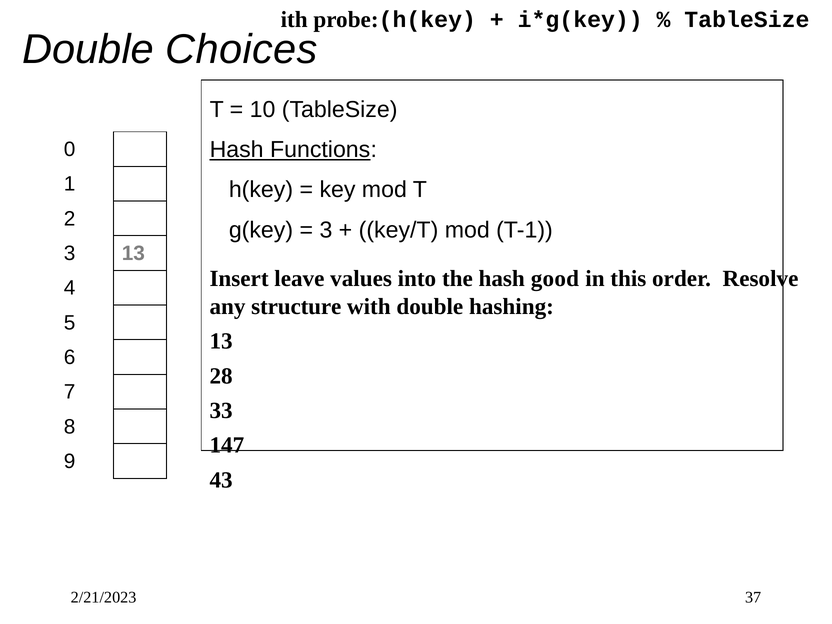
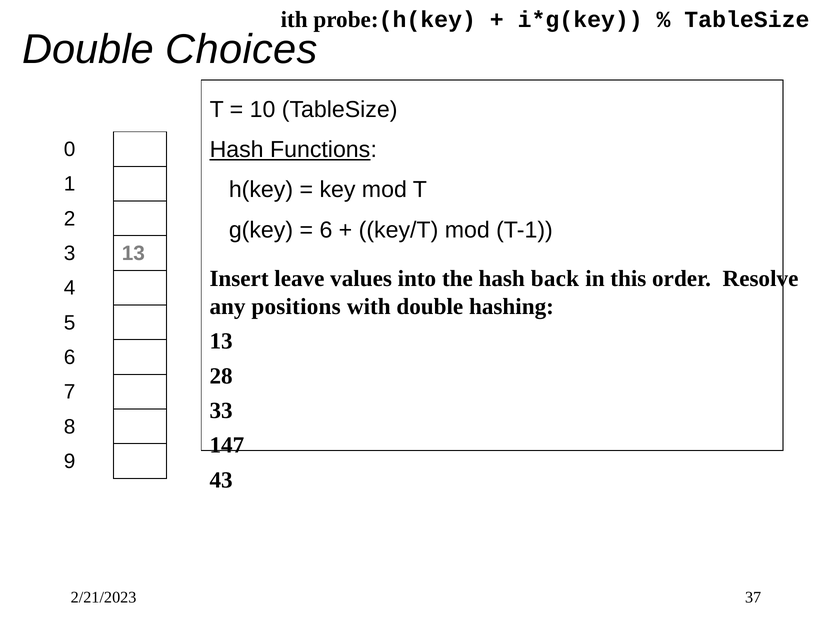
3: 3 -> 6 (326, 230)
good: good -> back (555, 279)
structure: structure -> positions (296, 307)
